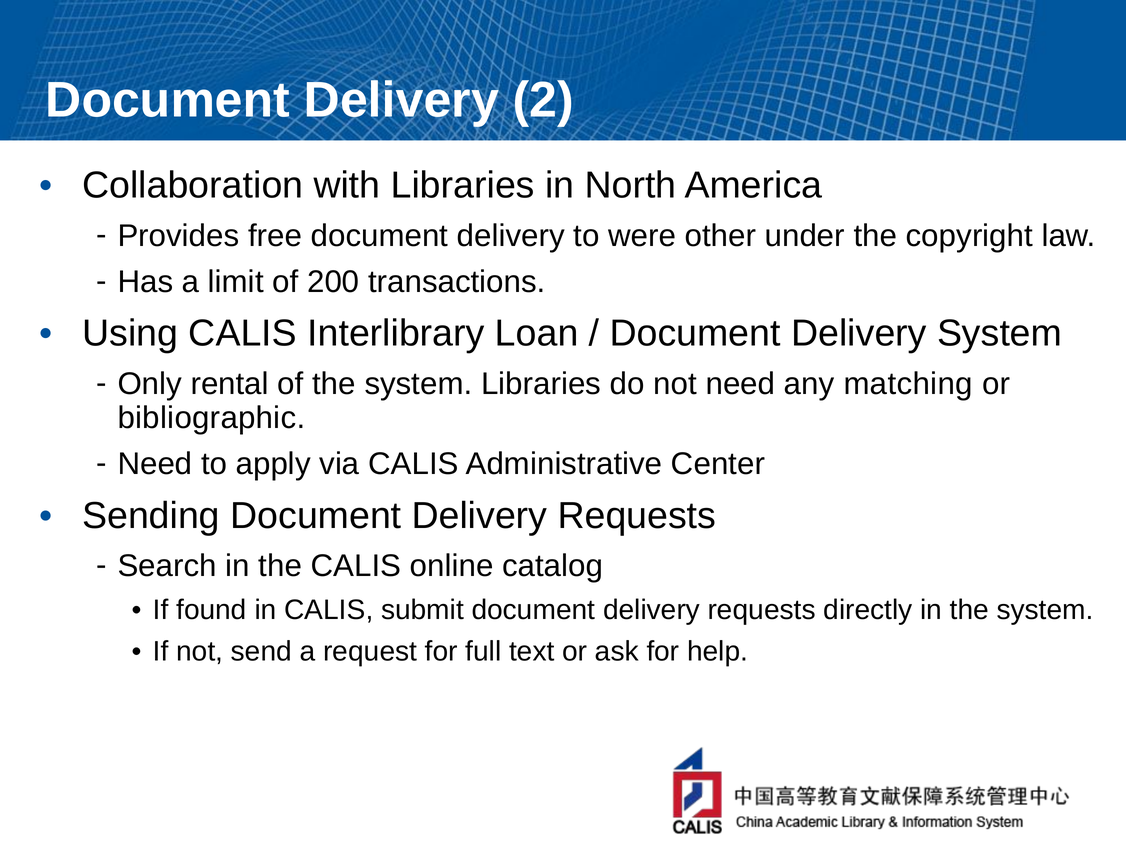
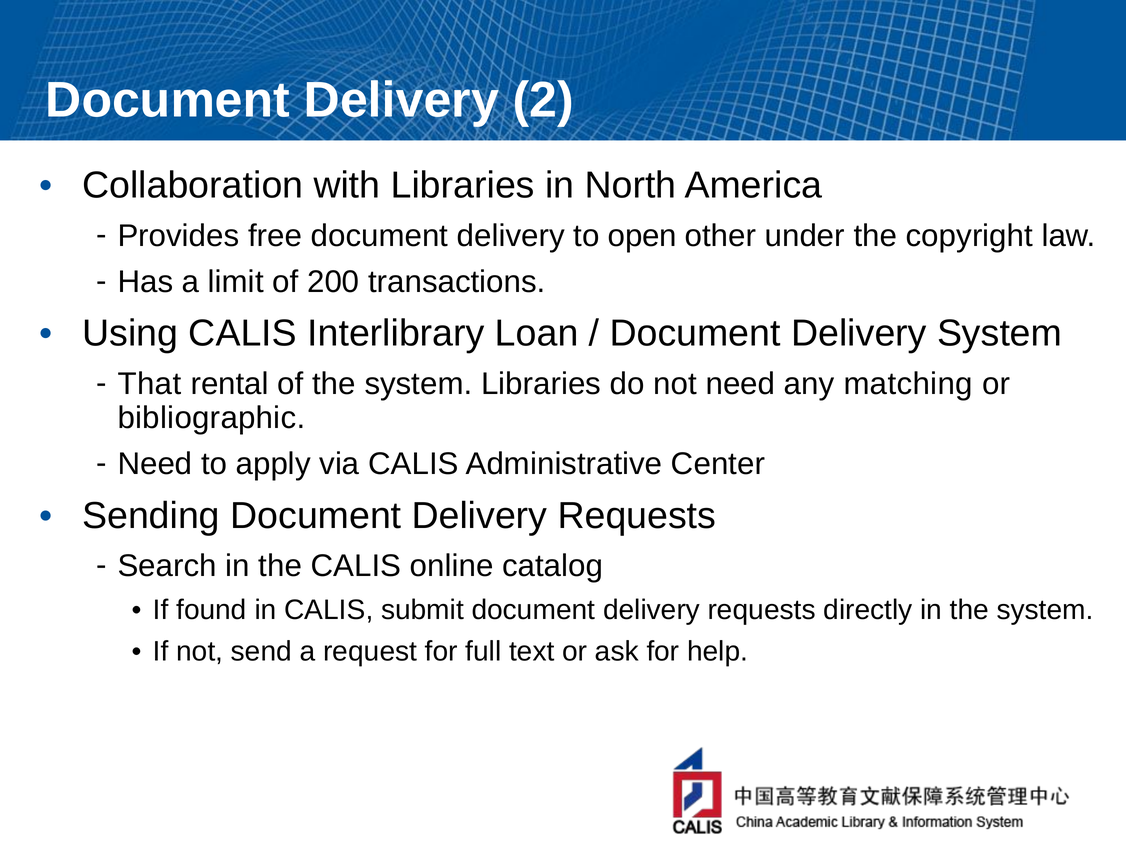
were: were -> open (642, 236)
Only: Only -> That (150, 384)
